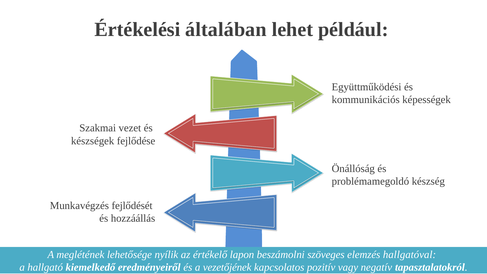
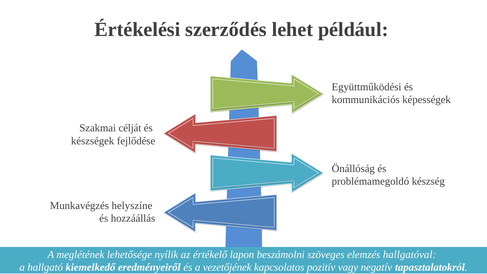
általában: általában -> szerződés (226, 29)
vezet: vezet -> célját (130, 128)
fejlődését: fejlődését -> helyszíne (132, 206)
